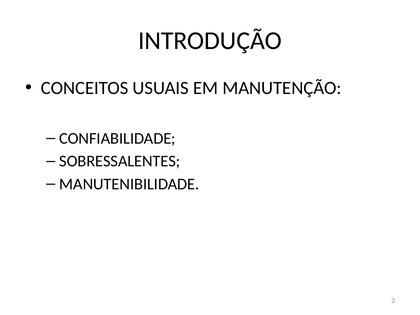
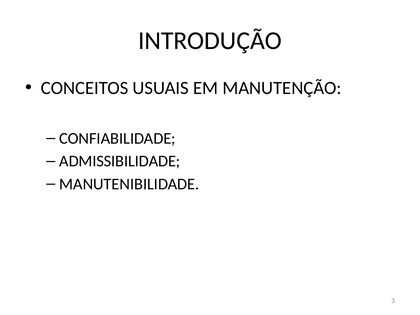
SOBRESSALENTES: SOBRESSALENTES -> ADMISSIBILIDADE (120, 161)
